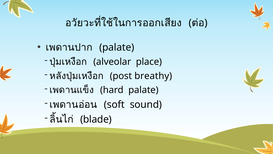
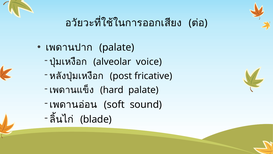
place: place -> voice (149, 62)
breathy: breathy -> fricative (153, 76)
